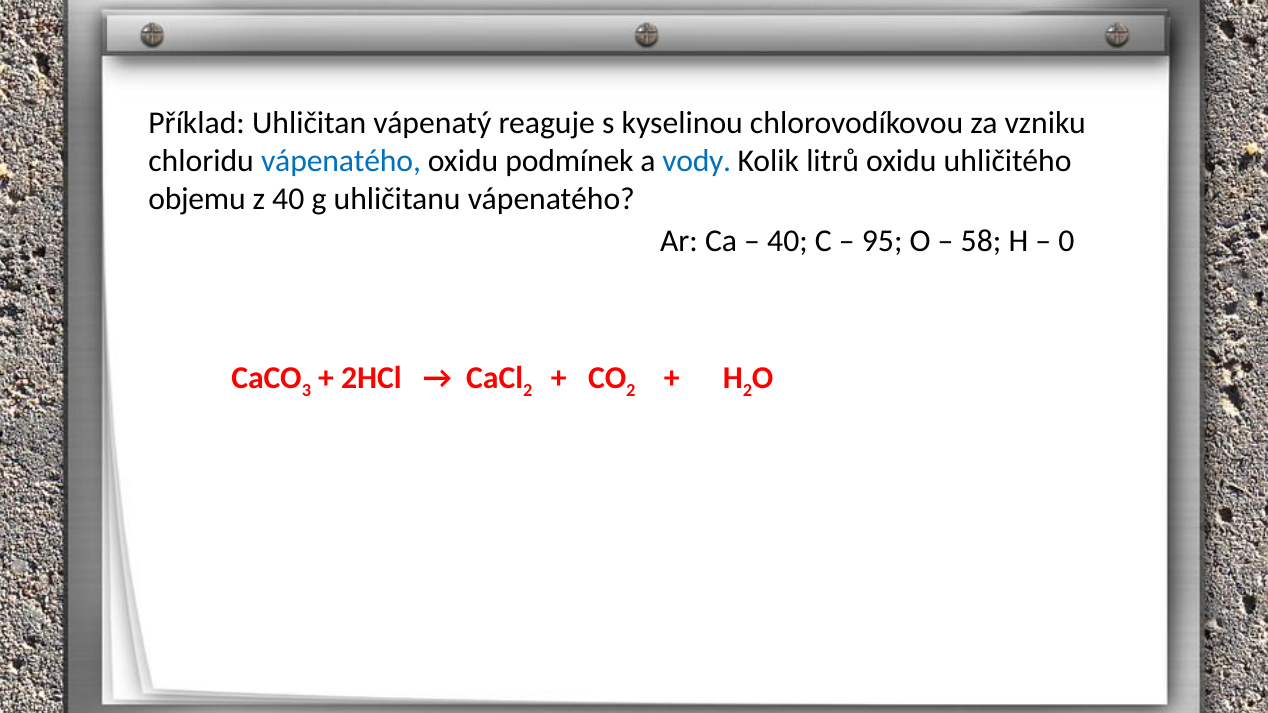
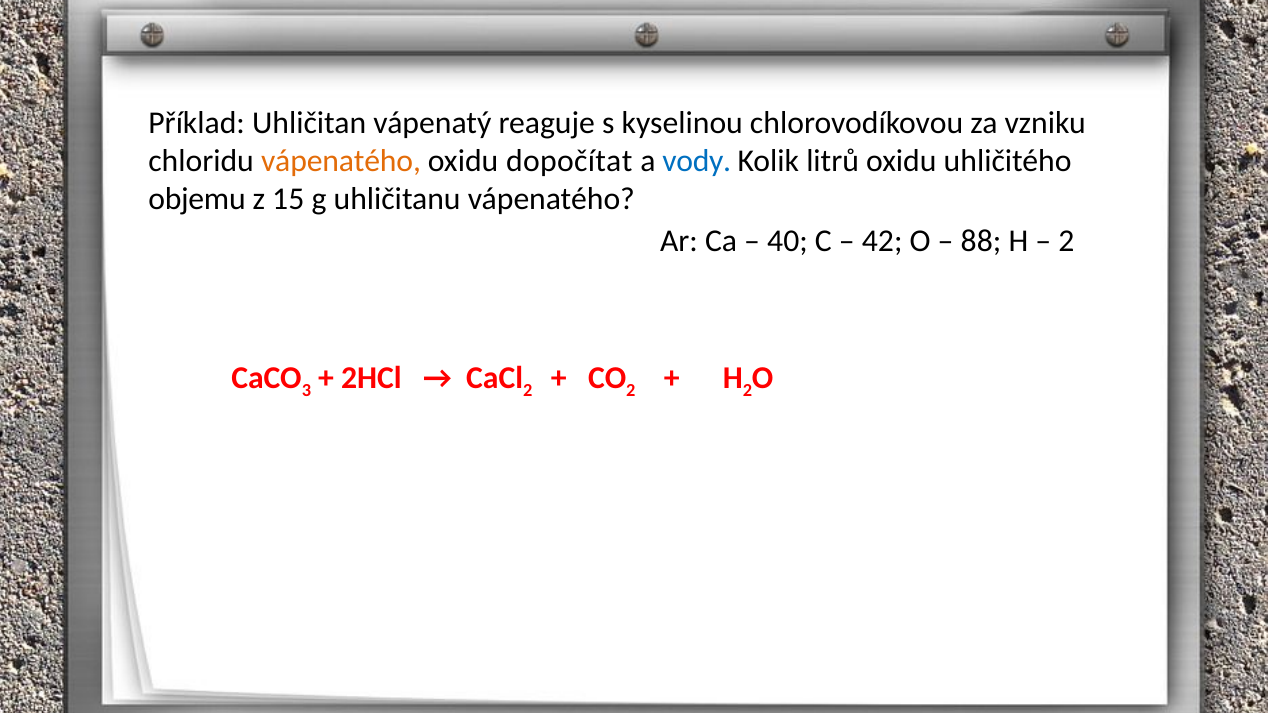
vápenatého colour: blue -> orange (341, 161)
podmínek: podmínek -> dopočítat (569, 161)
z 40: 40 -> 15 (288, 199)
95: 95 -> 42 (882, 241)
58: 58 -> 88 (981, 241)
0: 0 -> 2 (1066, 241)
